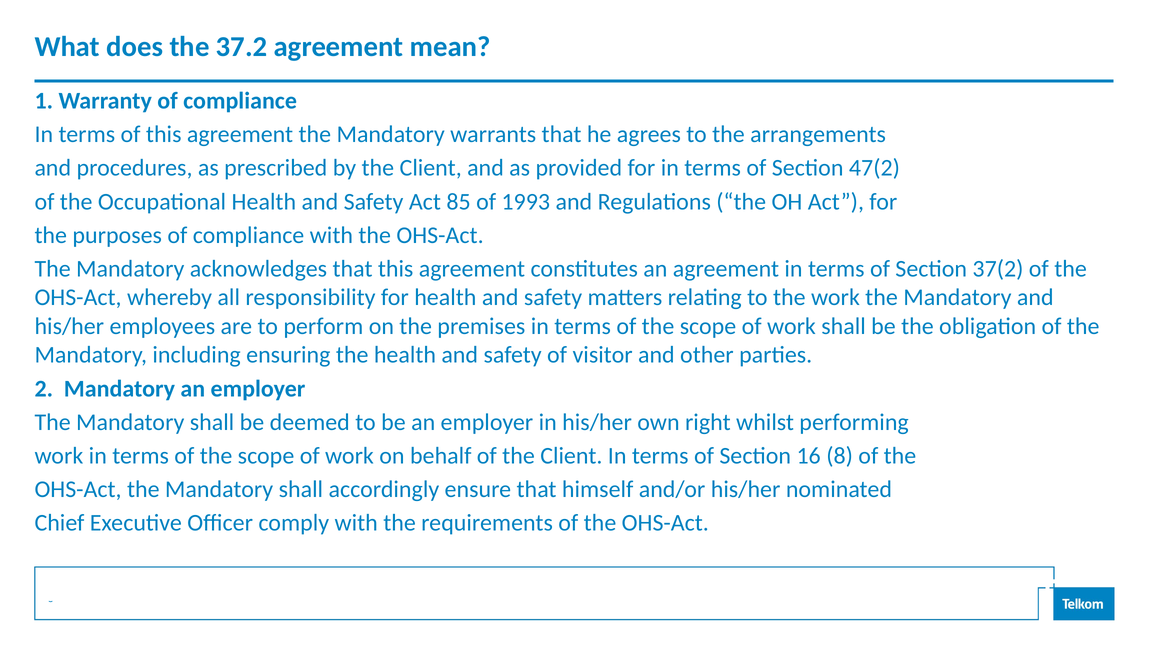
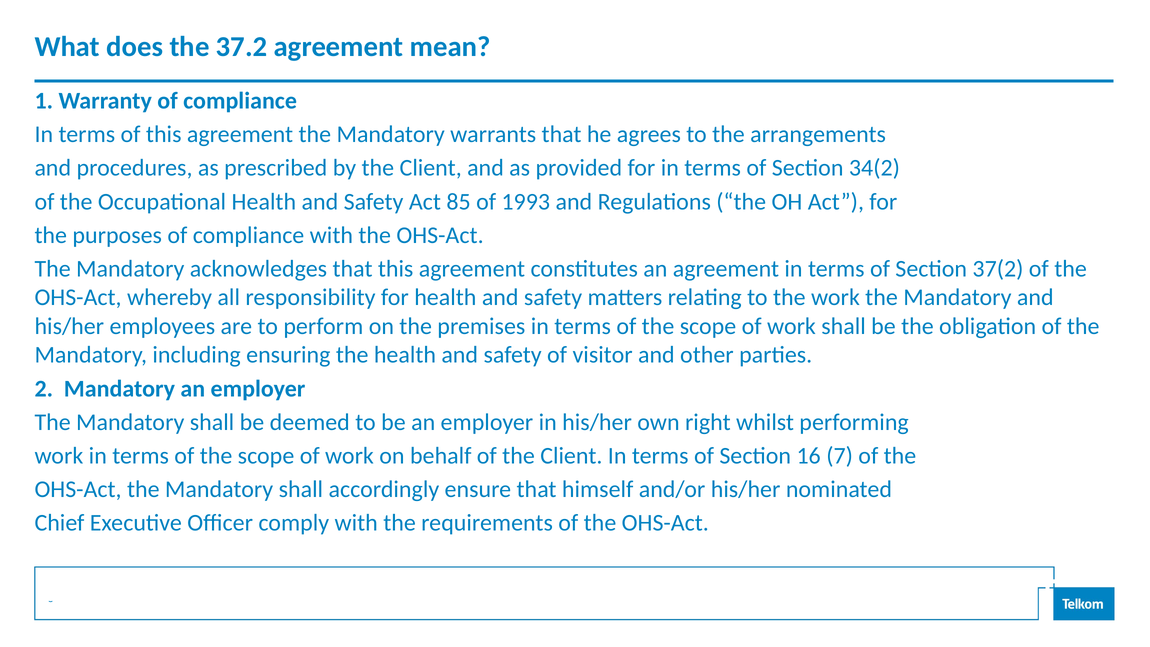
47(2: 47(2 -> 34(2 (874, 168)
16 8: 8 -> 7 (840, 456)
